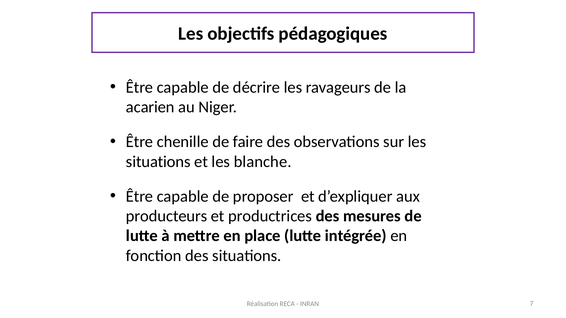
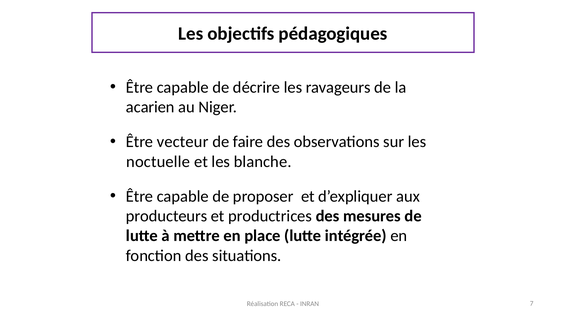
chenille: chenille -> vecteur (183, 142)
situations: situations -> noctuelle (158, 162)
